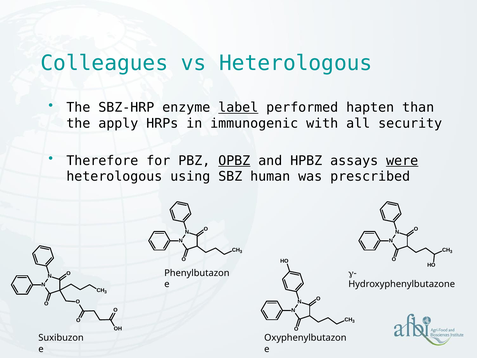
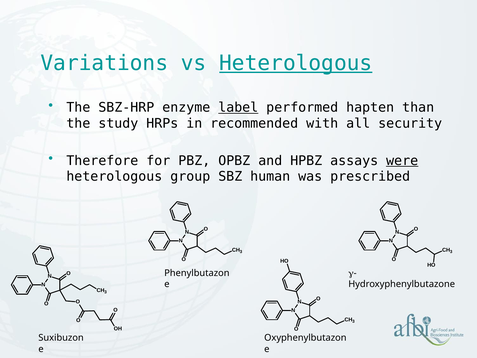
Colleagues: Colleagues -> Variations (104, 63)
Heterologous underline: none -> present (296, 63)
apply: apply -> study (118, 123)
immunogenic: immunogenic -> recommended (254, 123)
OPBZ underline: present -> none (234, 161)
using: using -> group (190, 176)
